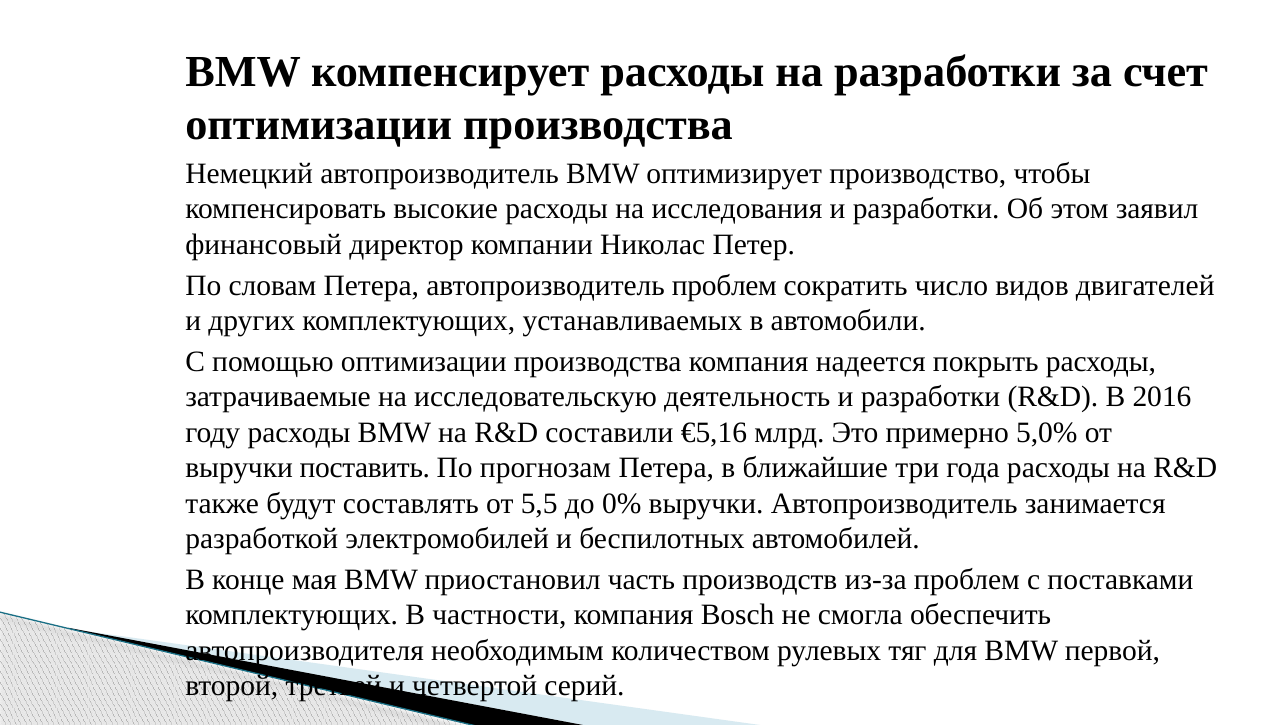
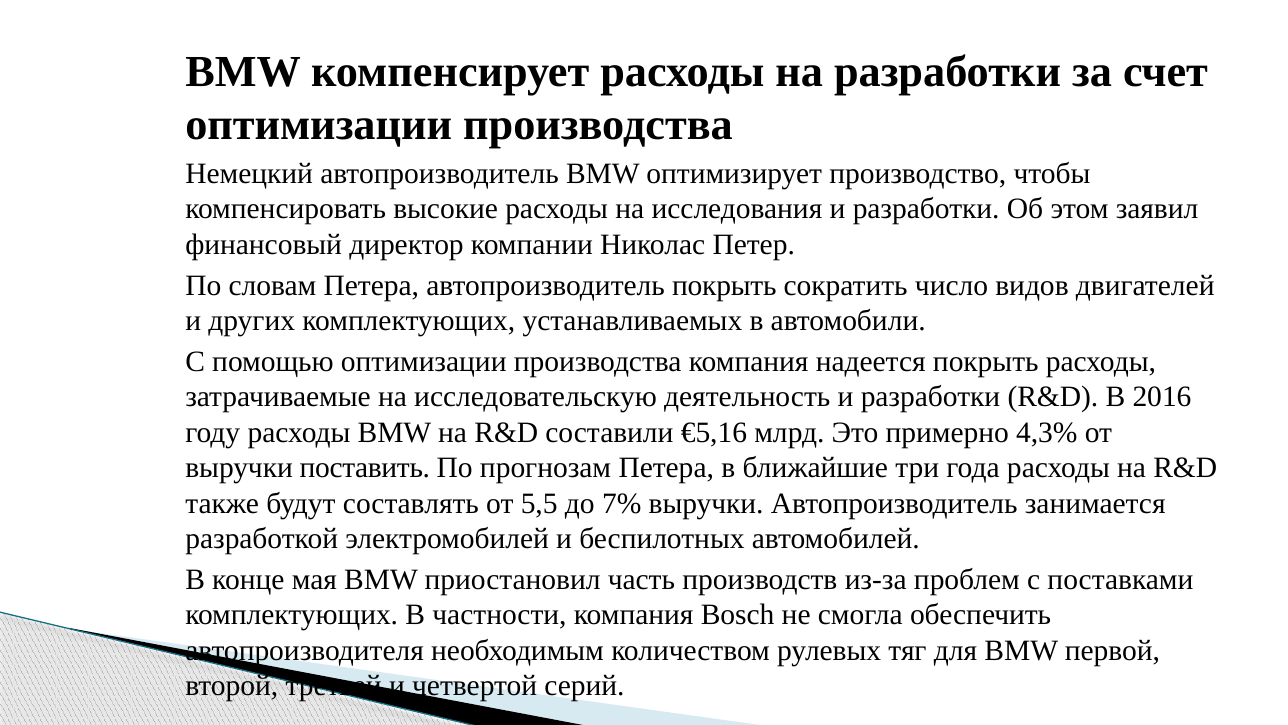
автопроизводитель проблем: проблем -> покрыть (724, 285)
5,0%: 5,0% -> 4,3% (1047, 432)
0%: 0% -> 7% (622, 503)
